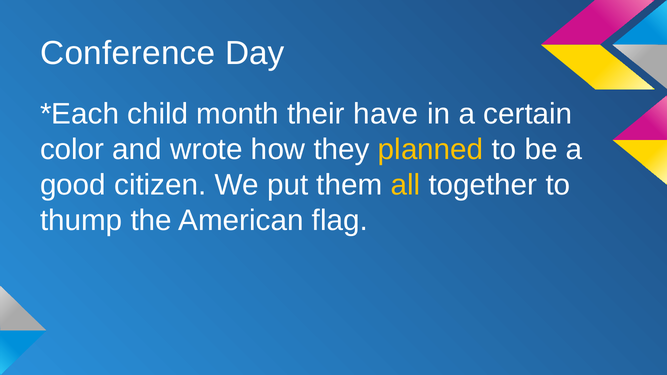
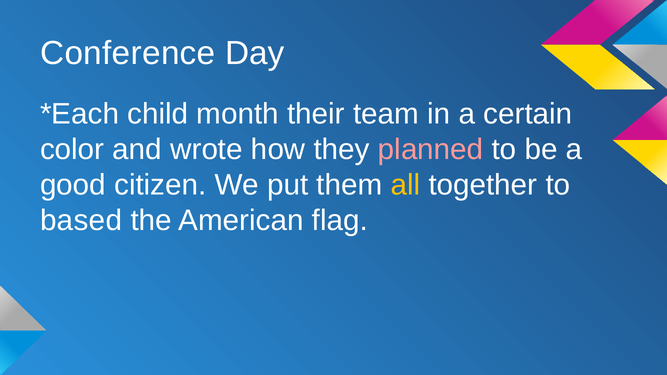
have: have -> team (386, 114)
planned colour: yellow -> pink (431, 150)
thump: thump -> based (81, 221)
